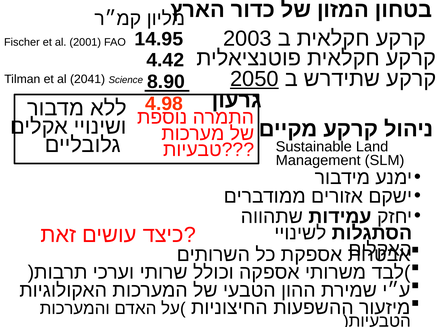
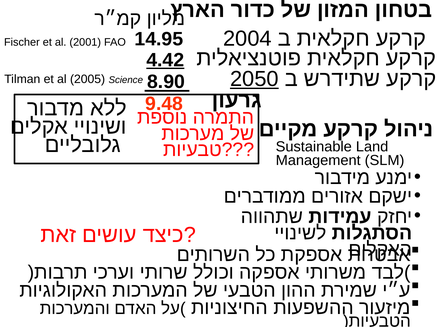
2003: 2003 -> 2004 (247, 39)
4.42 underline: none -> present (165, 60)
2041: 2041 -> 2005 (88, 79)
4.98: 4.98 -> 9.48 (164, 104)
